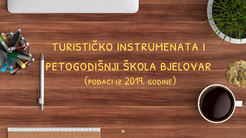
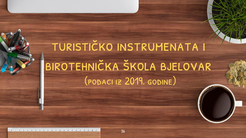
petogodišnji: petogodišnji -> birotehnička (82, 65)
